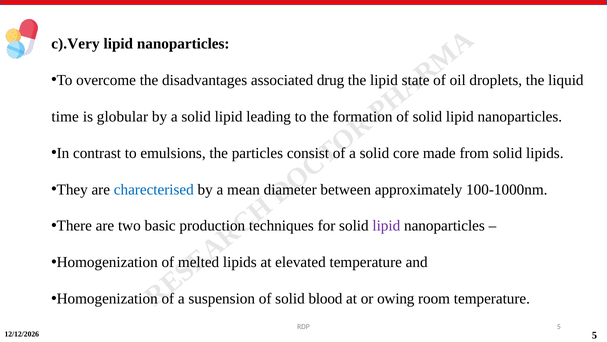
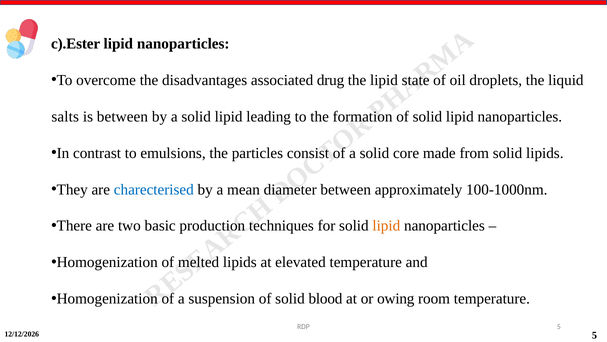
c).Very: c).Very -> c).Ester (76, 44)
time: time -> salts (65, 116)
is globular: globular -> between (122, 116)
lipid colour: purple -> orange (386, 226)
